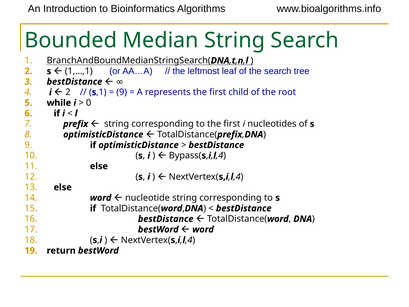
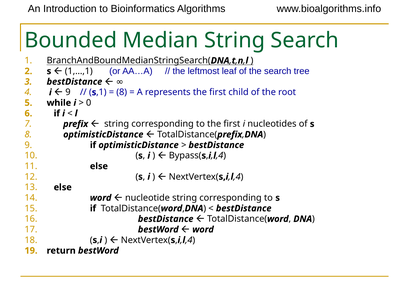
2: 2 -> 9 (68, 92)
9: 9 -> 8 (122, 92)
